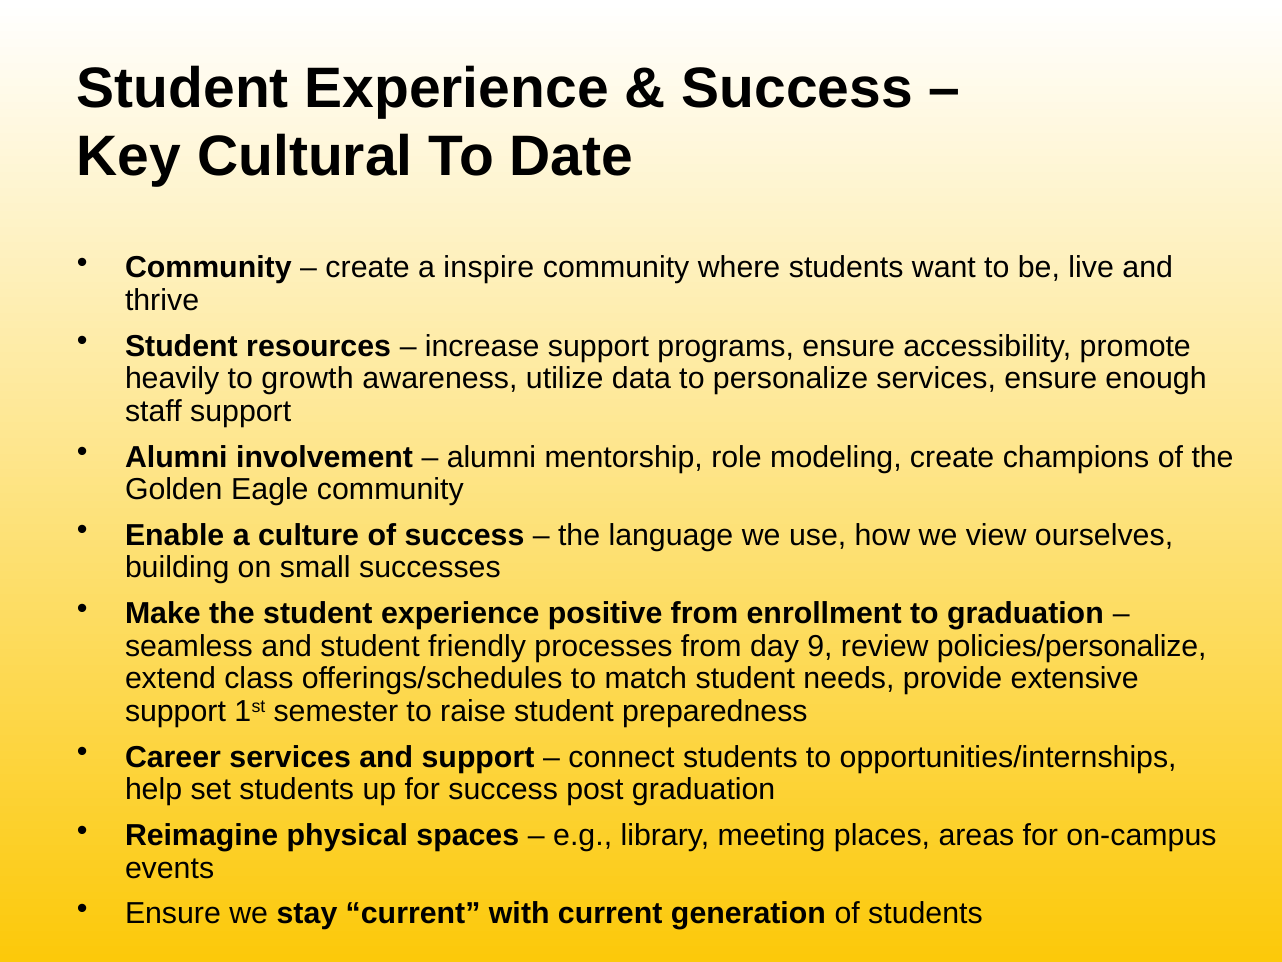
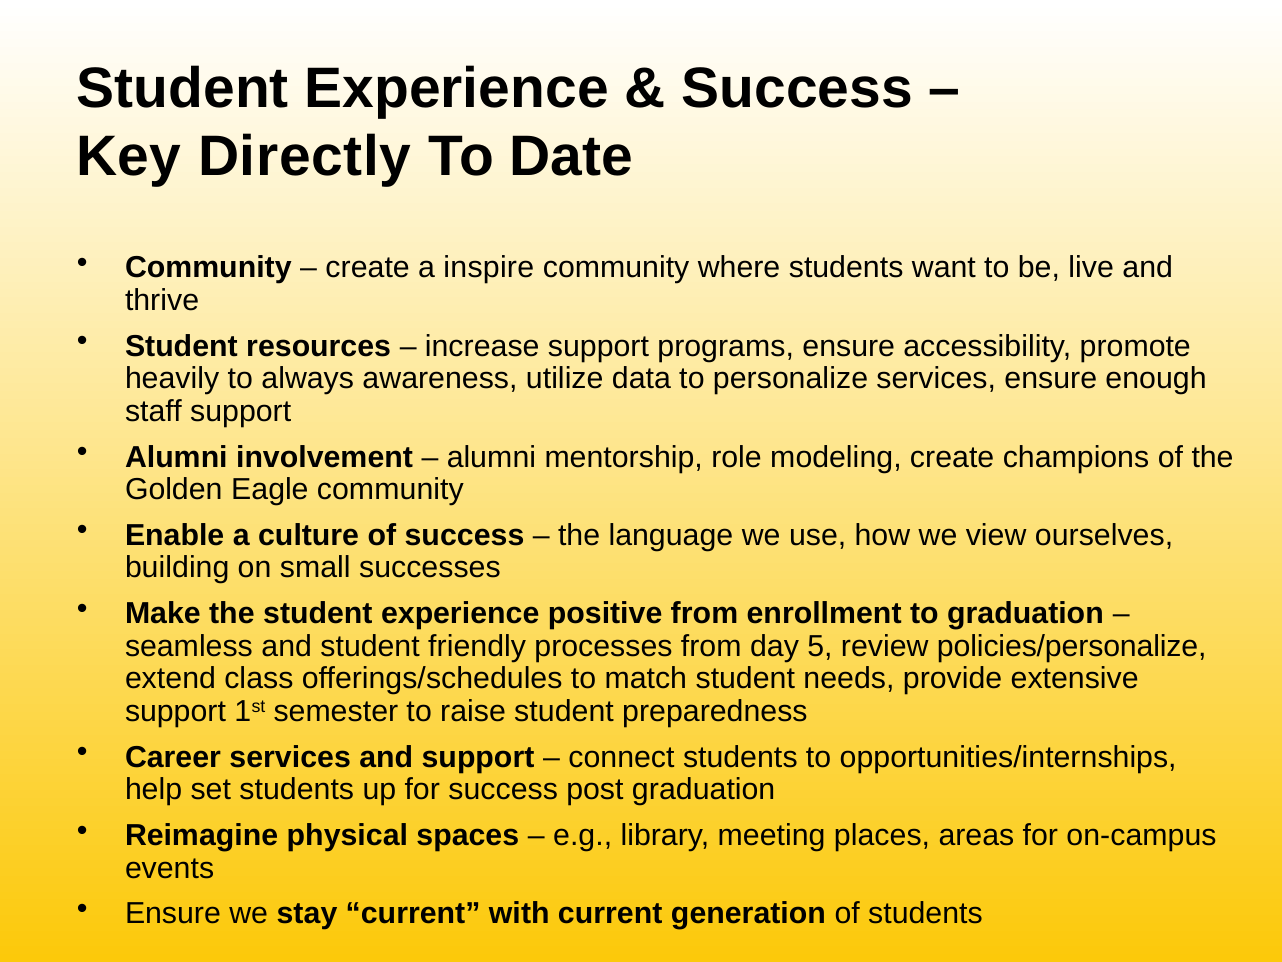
Cultural: Cultural -> Directly (305, 157)
growth: growth -> always (308, 379)
9: 9 -> 5 (820, 646)
